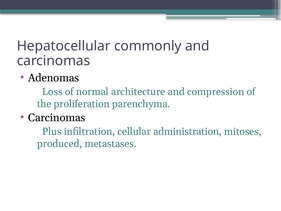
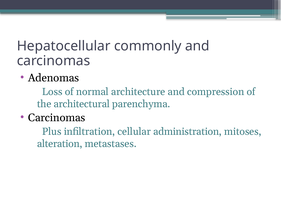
proliferation: proliferation -> architectural (82, 104)
produced: produced -> alteration (60, 144)
